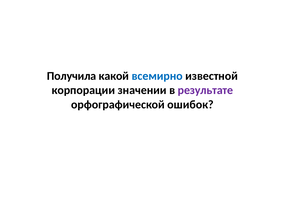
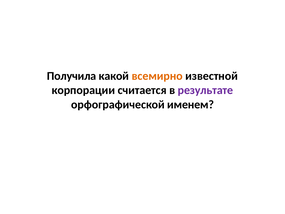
всемирно colour: blue -> orange (157, 76)
значении: значении -> считается (142, 90)
ошибок: ошибок -> именем (191, 104)
